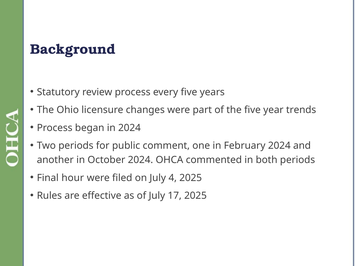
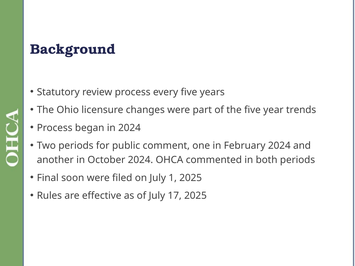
hour: hour -> soon (73, 178)
4: 4 -> 1 (173, 178)
